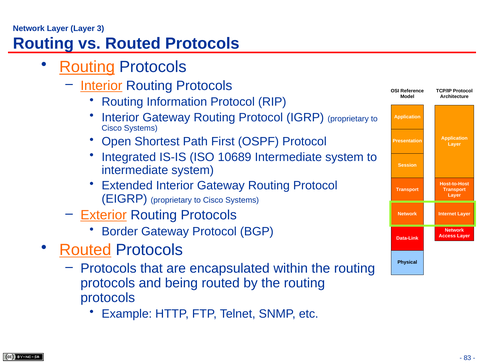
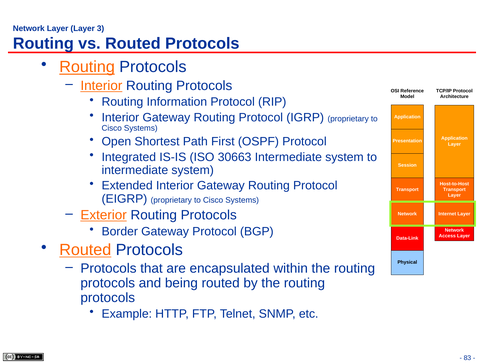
10689: 10689 -> 30663 (235, 157)
